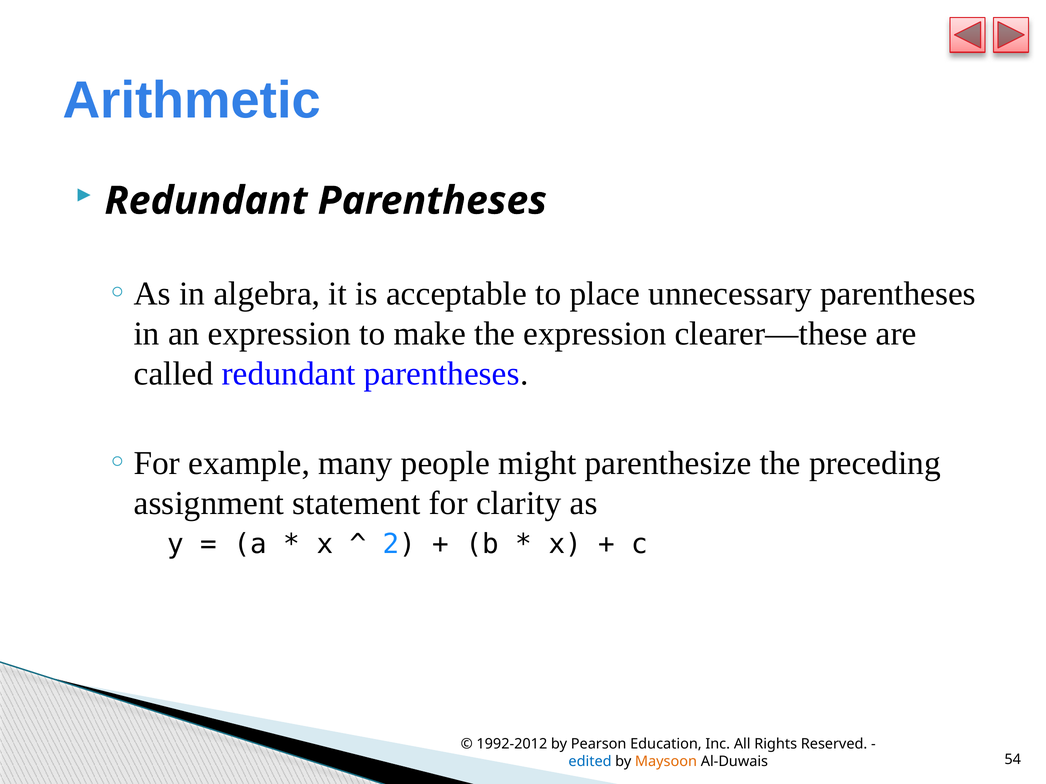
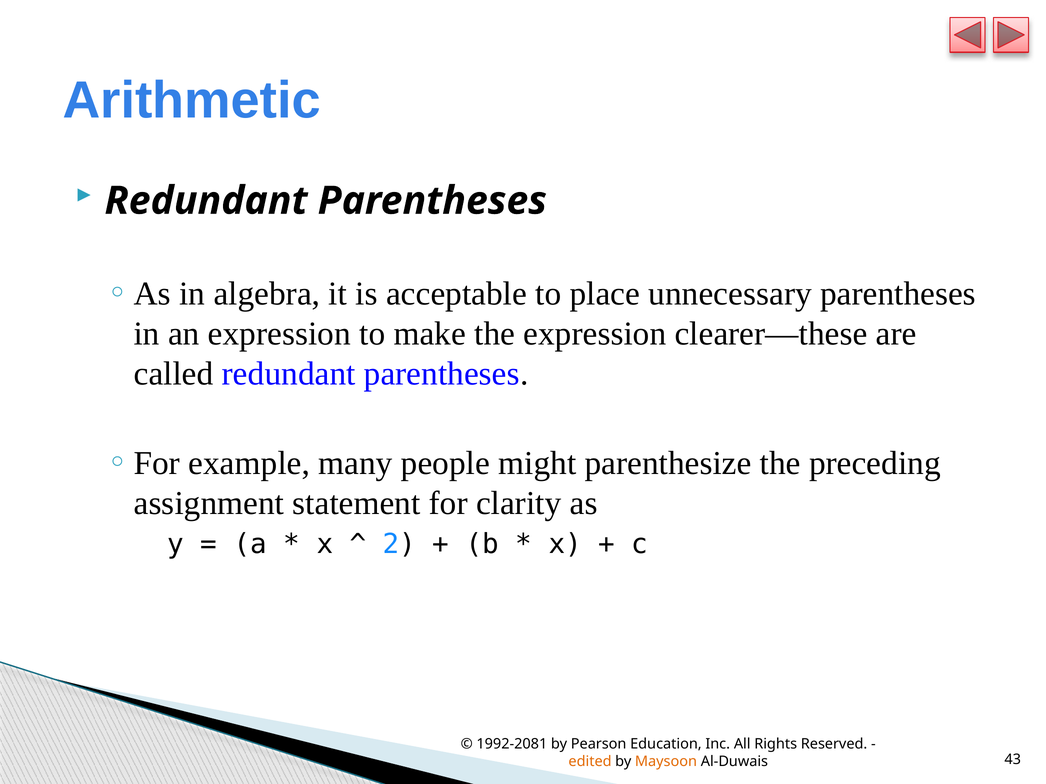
1992-2012: 1992-2012 -> 1992-2081 (512, 744)
edited colour: blue -> orange (590, 762)
54: 54 -> 43 (1013, 760)
